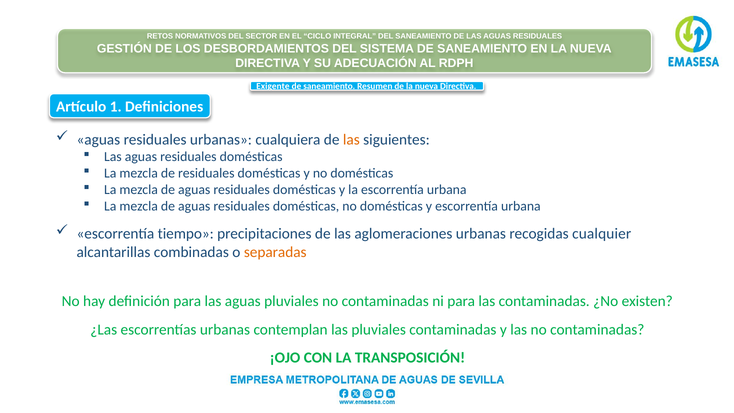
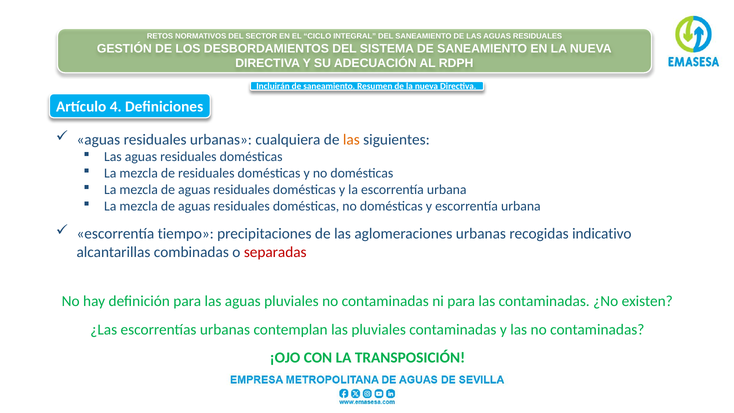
Exigente: Exigente -> Incluirán (273, 86)
1: 1 -> 4 (116, 107)
cualquier: cualquier -> indicativo (602, 234)
separadas colour: orange -> red (275, 252)
